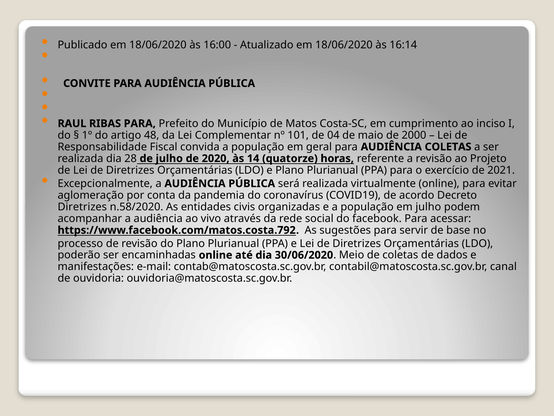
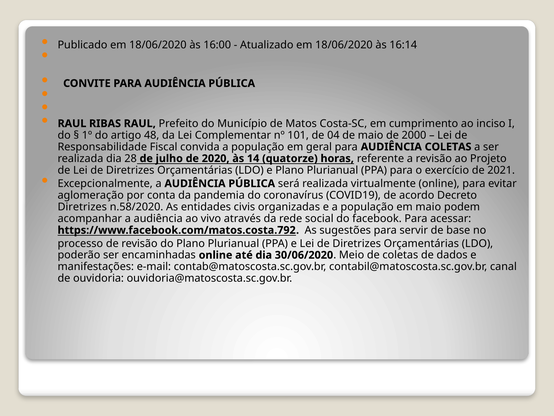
RIBAS PARA: PARA -> RAUL (140, 123)
em julho: julho -> maio (428, 207)
